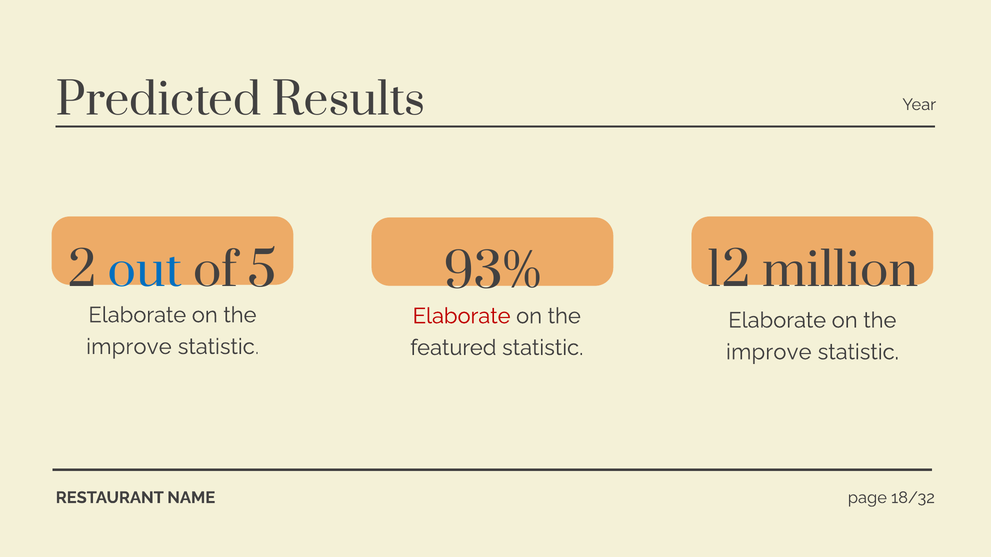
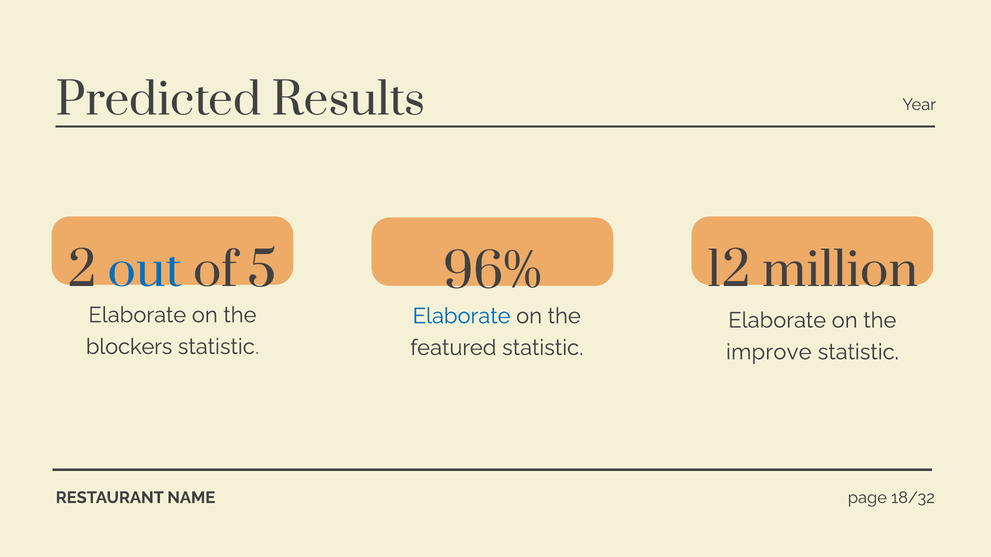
93%: 93% -> 96% (493, 272)
Elaborate colour: red -> blue (462, 316)
improve: improve -> blockers (129, 347)
